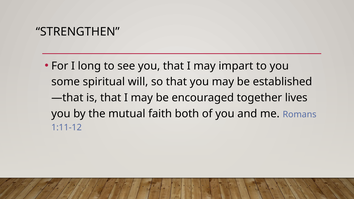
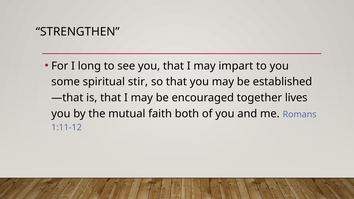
will: will -> stir (138, 82)
